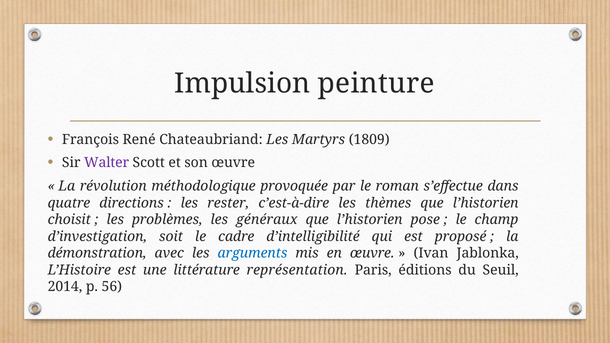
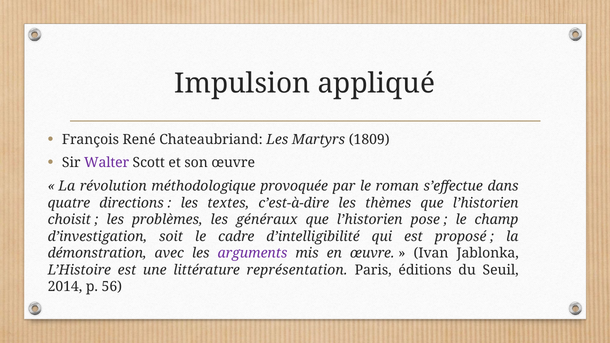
peinture: peinture -> appliqué (376, 84)
rester: rester -> textes (228, 203)
arguments colour: blue -> purple (252, 253)
